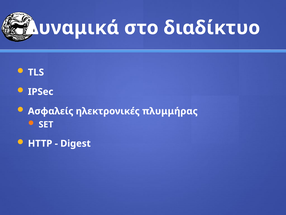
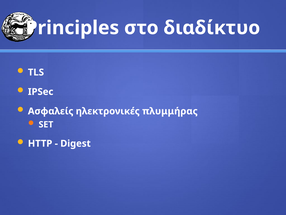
Δυναμικά: Δυναμικά -> Principles (72, 28)
